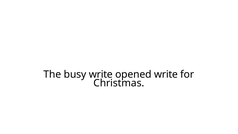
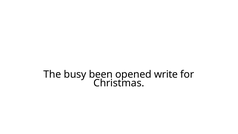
busy write: write -> been (101, 74)
